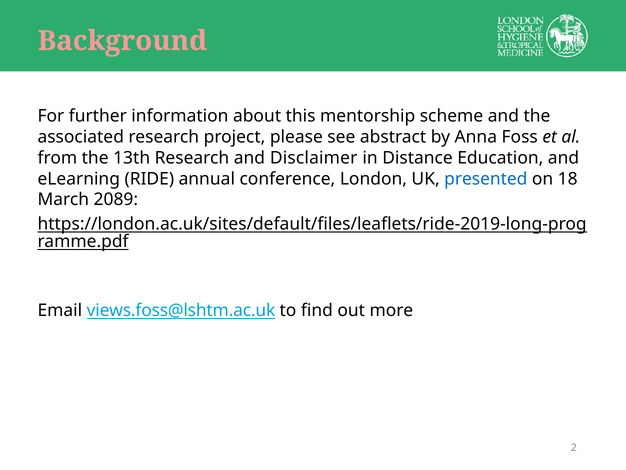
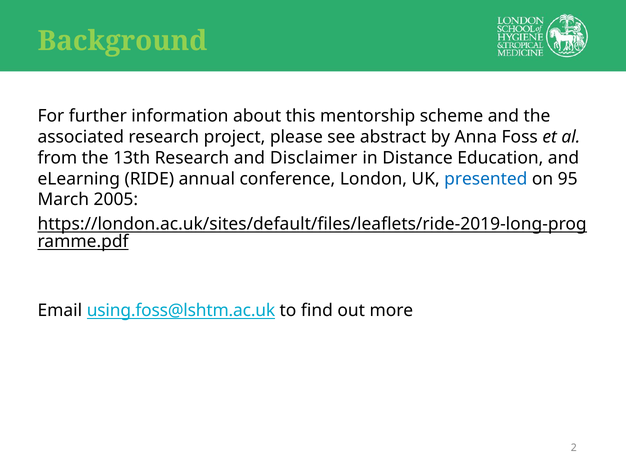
Background colour: pink -> light green (122, 41)
18: 18 -> 95 (568, 179)
2089: 2089 -> 2005 (116, 199)
views.foss@lshtm.ac.uk: views.foss@lshtm.ac.uk -> using.foss@lshtm.ac.uk (181, 310)
